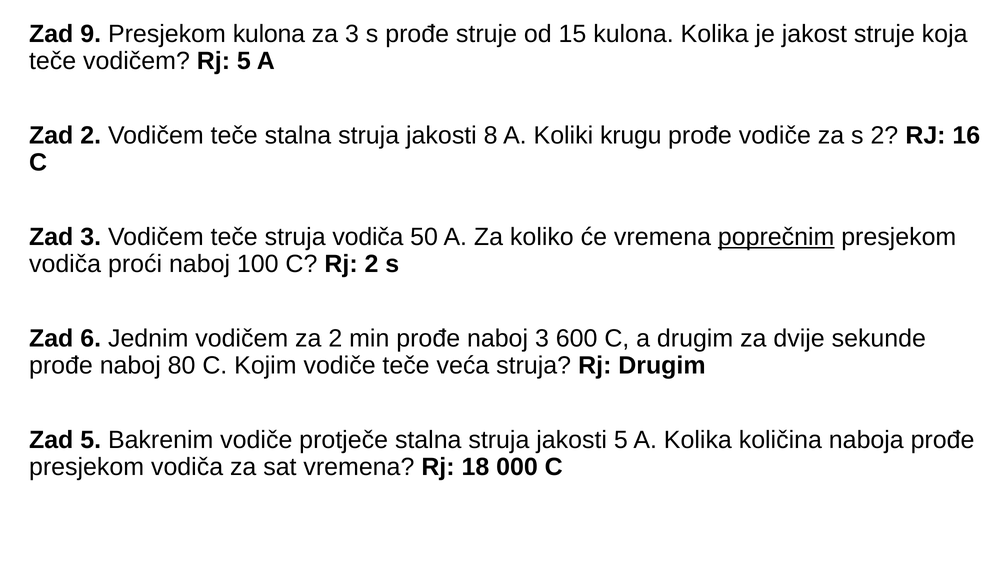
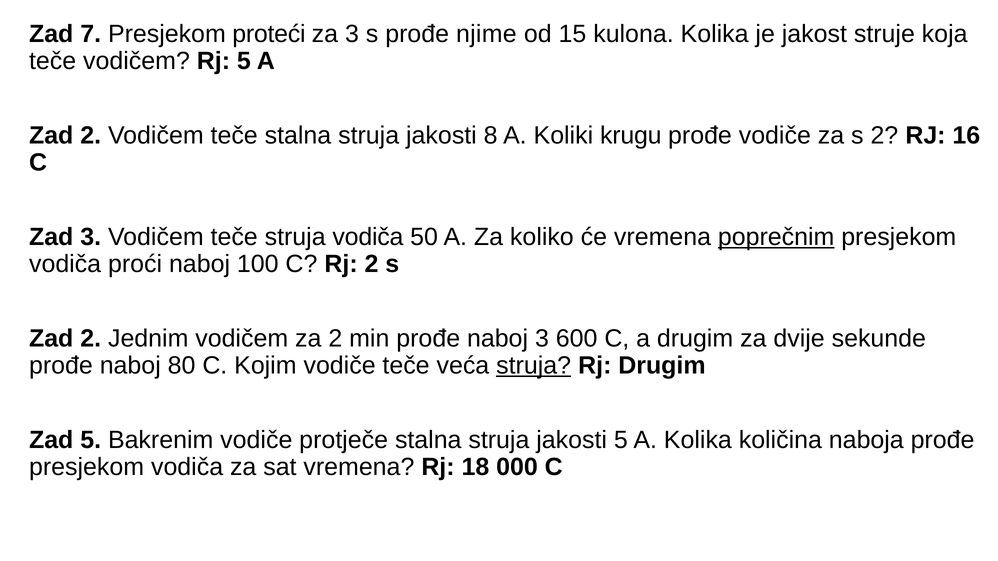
9: 9 -> 7 (91, 34)
Presjekom kulona: kulona -> proteći (269, 34)
prođe struje: struje -> njime (486, 34)
6: 6 -> 2 (91, 339)
struja underline: none -> present (534, 366)
